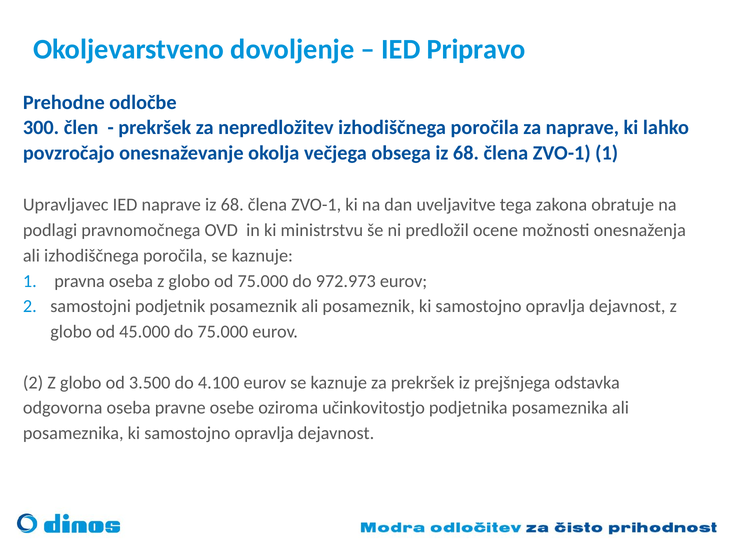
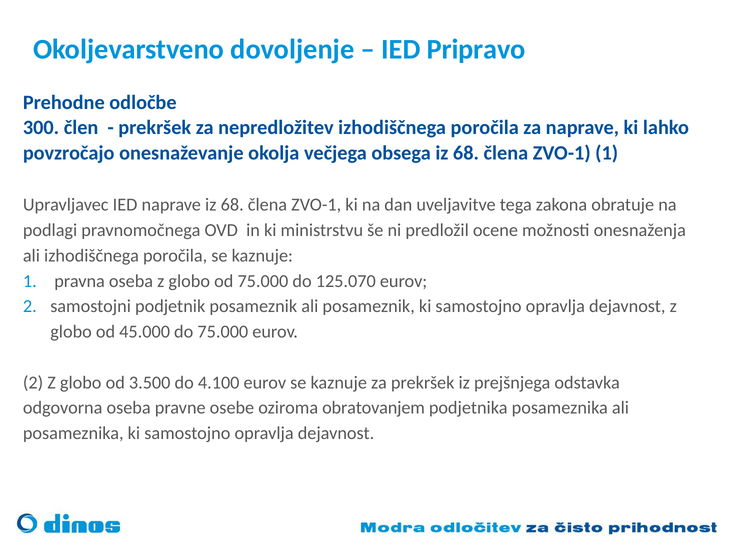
972.973: 972.973 -> 125.070 (346, 281)
učinkovitostjo: učinkovitostjo -> obratovanjem (374, 408)
